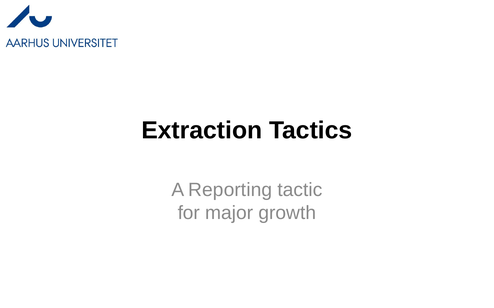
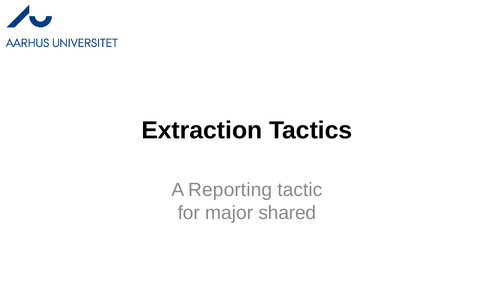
growth: growth -> shared (287, 213)
